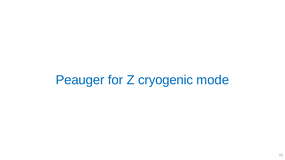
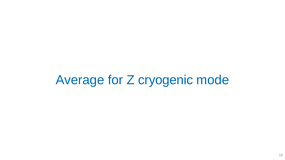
Peauger: Peauger -> Average (80, 80)
